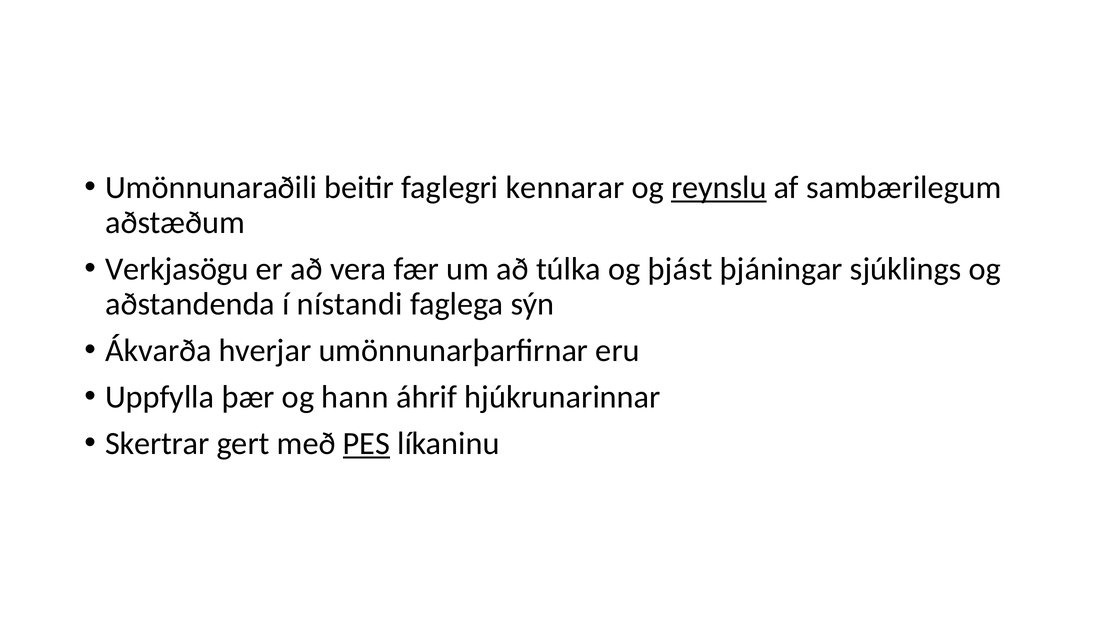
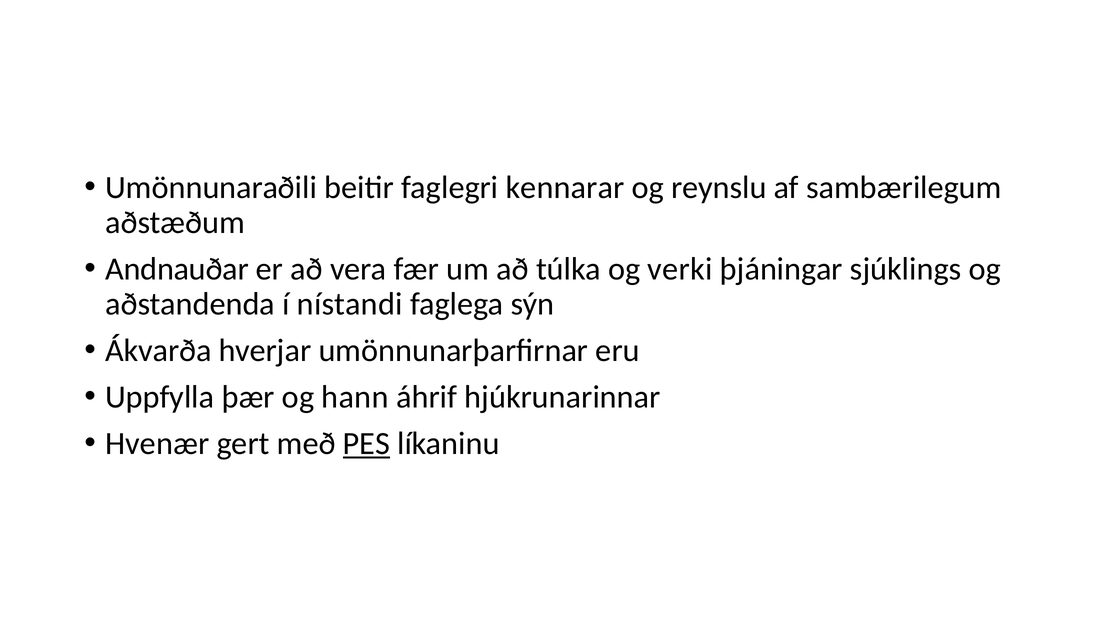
reynslu underline: present -> none (719, 187)
Verkjasögu: Verkjasögu -> Andnauðar (177, 269)
þjást: þjást -> verki (680, 269)
Skertrar: Skertrar -> Hvenær (157, 443)
